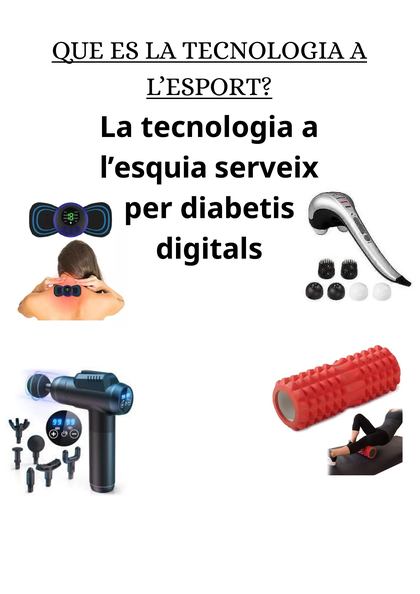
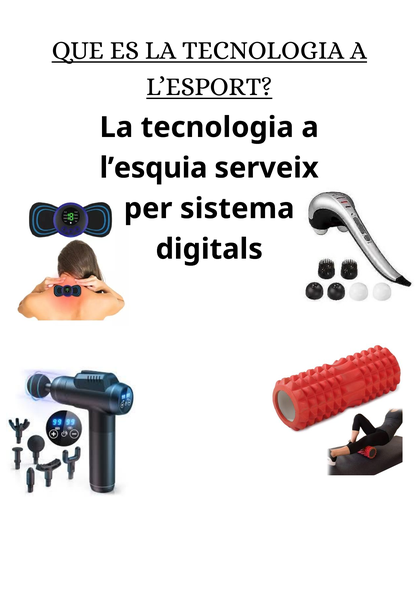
diabetis: diabetis -> sistema (237, 209)
